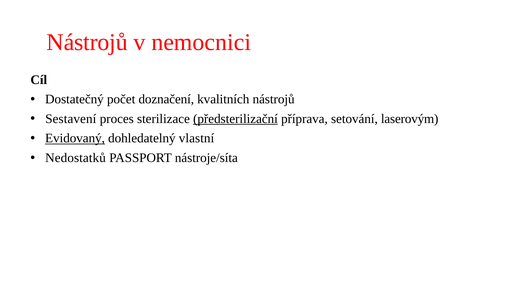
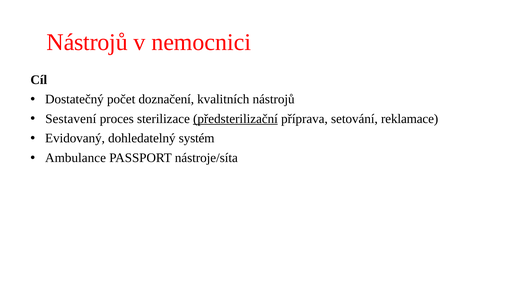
laserovým: laserovým -> reklamace (410, 119)
Evidovaný underline: present -> none (75, 138)
vlastní: vlastní -> systém (197, 138)
Nedostatků: Nedostatků -> Ambulance (76, 158)
